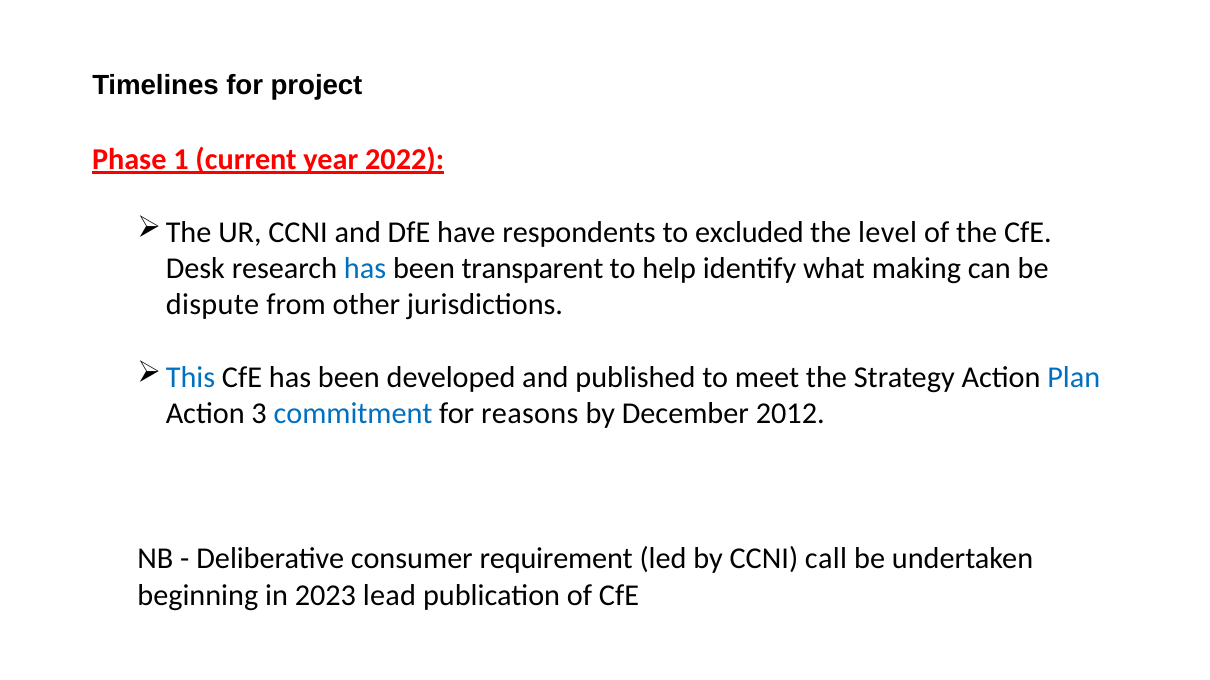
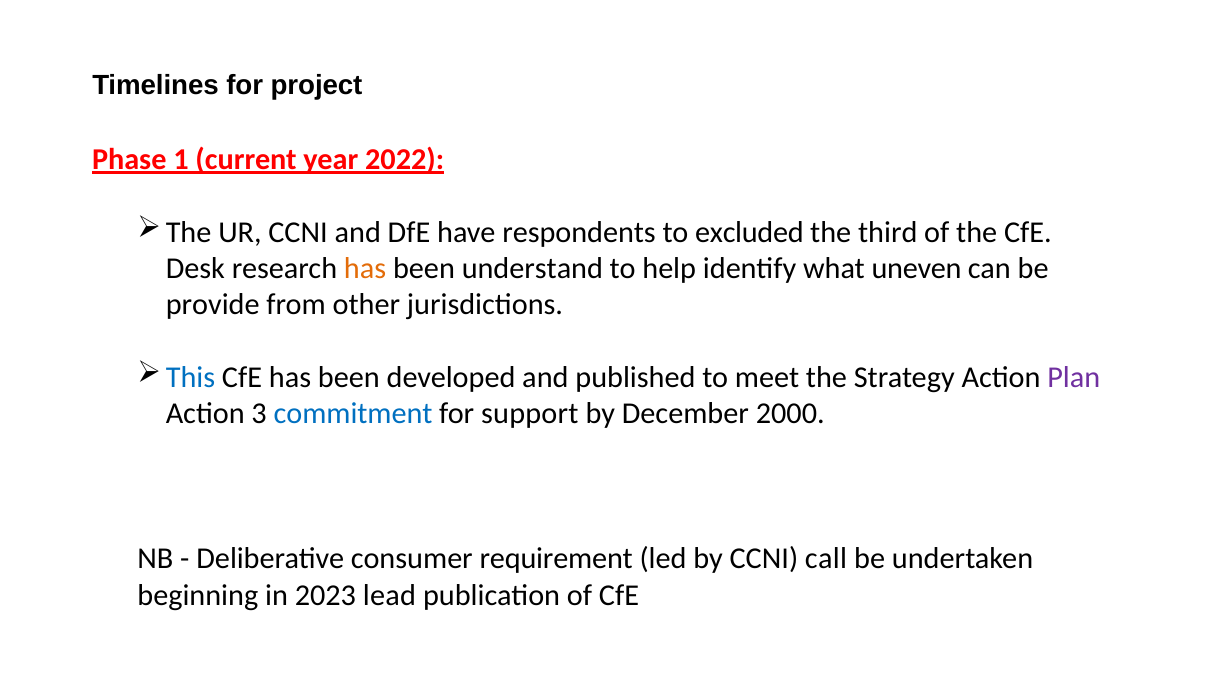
level: level -> third (888, 233)
has colour: blue -> orange (365, 269)
transparent: transparent -> understand (532, 269)
making: making -> uneven (917, 269)
dispute: dispute -> provide (213, 305)
Plan colour: blue -> purple (1074, 378)
reasons: reasons -> support (530, 414)
2012: 2012 -> 2000 (790, 414)
